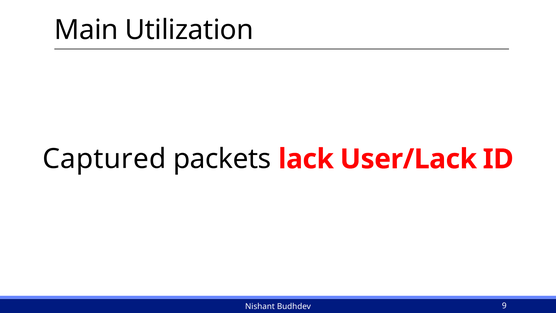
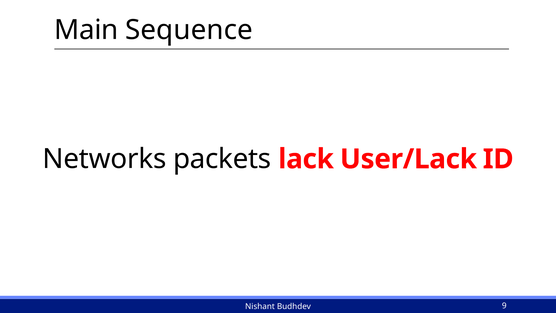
Utilization: Utilization -> Sequence (189, 30)
Captured: Captured -> Networks (104, 159)
